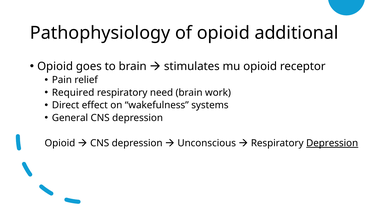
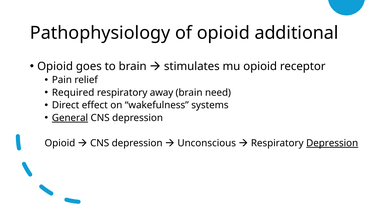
need: need -> away (162, 92)
work: work -> need (218, 92)
General underline: none -> present (70, 118)
